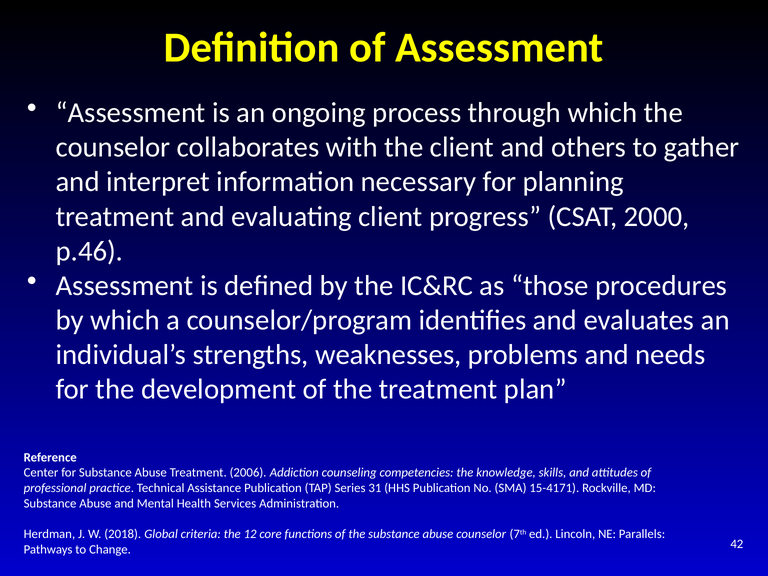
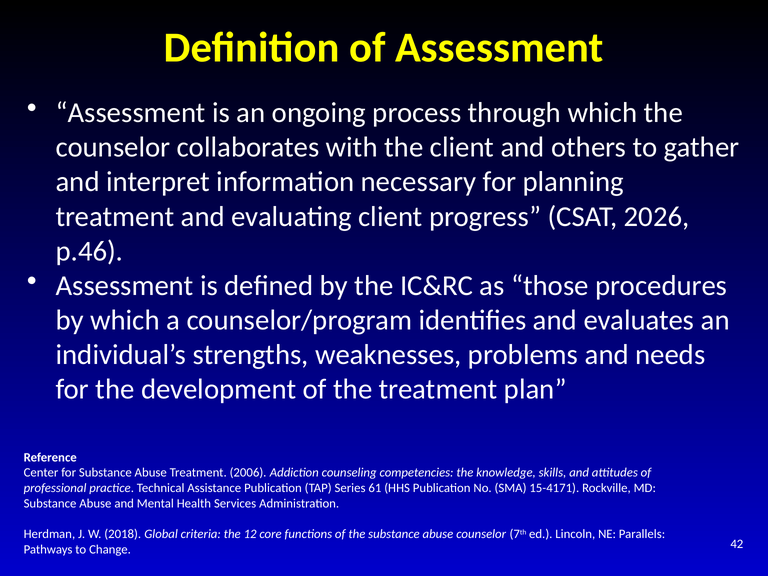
2000: 2000 -> 2026 (657, 217)
31: 31 -> 61 (375, 488)
